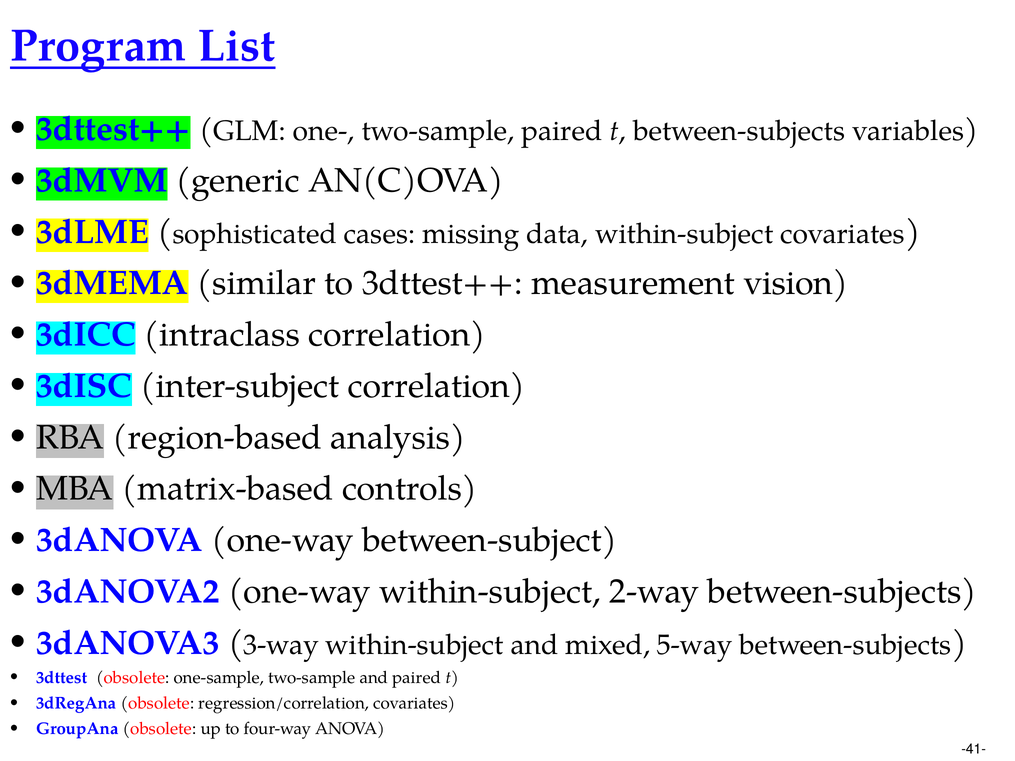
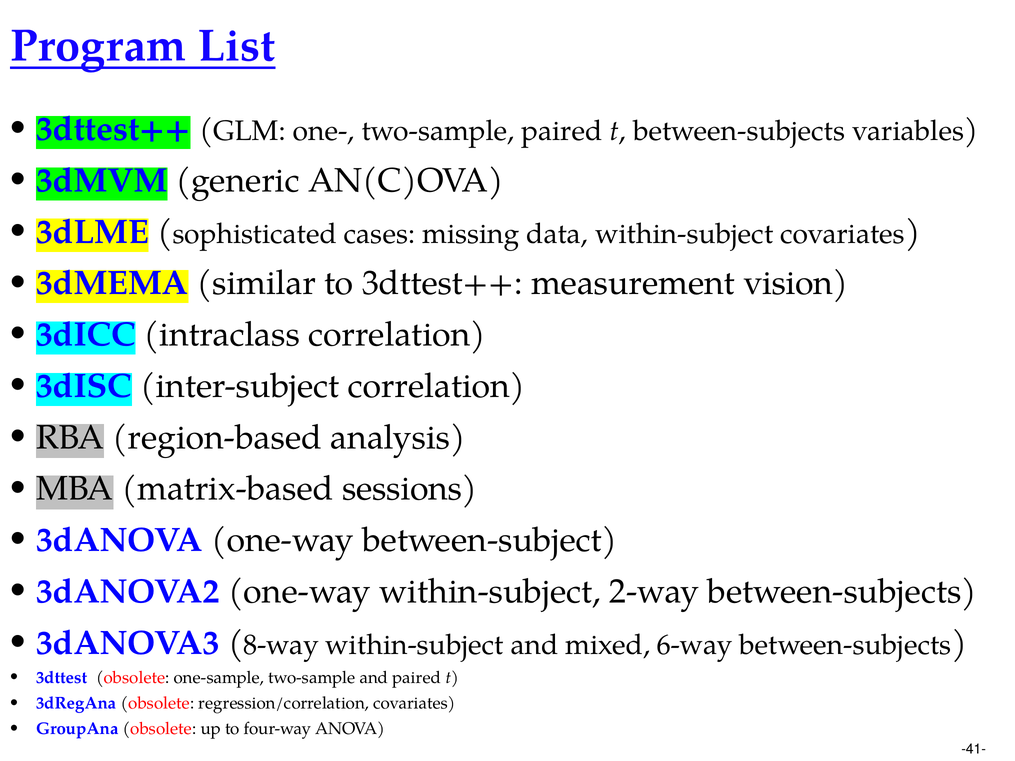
controls: controls -> sessions (410, 489)
3-way: 3-way -> 8-way (281, 645)
5-way: 5-way -> 6-way (695, 645)
